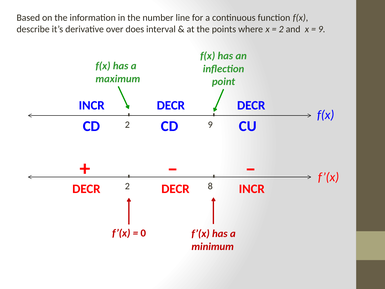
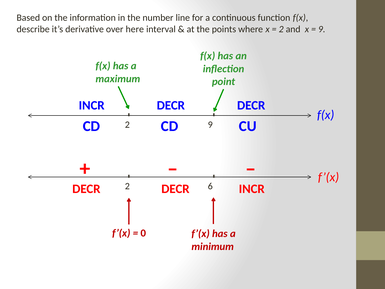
does: does -> here (135, 29)
8: 8 -> 6 (210, 186)
